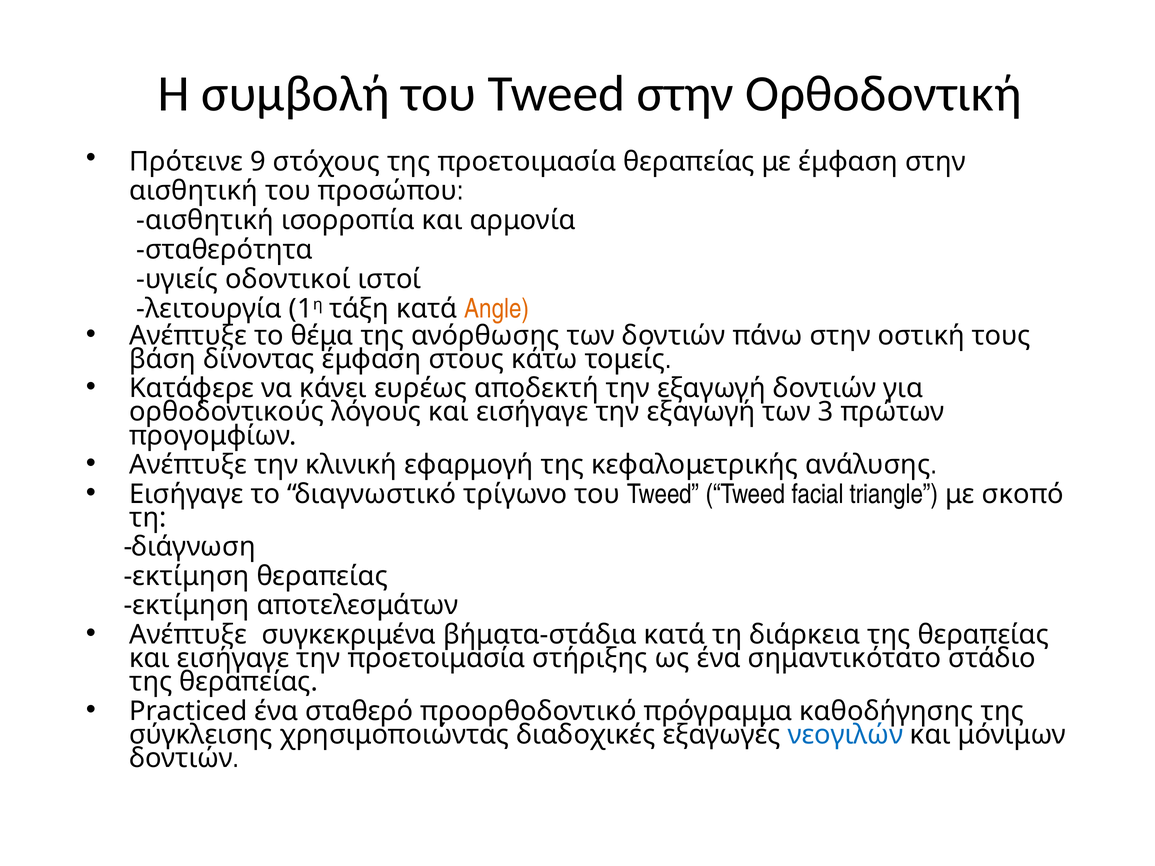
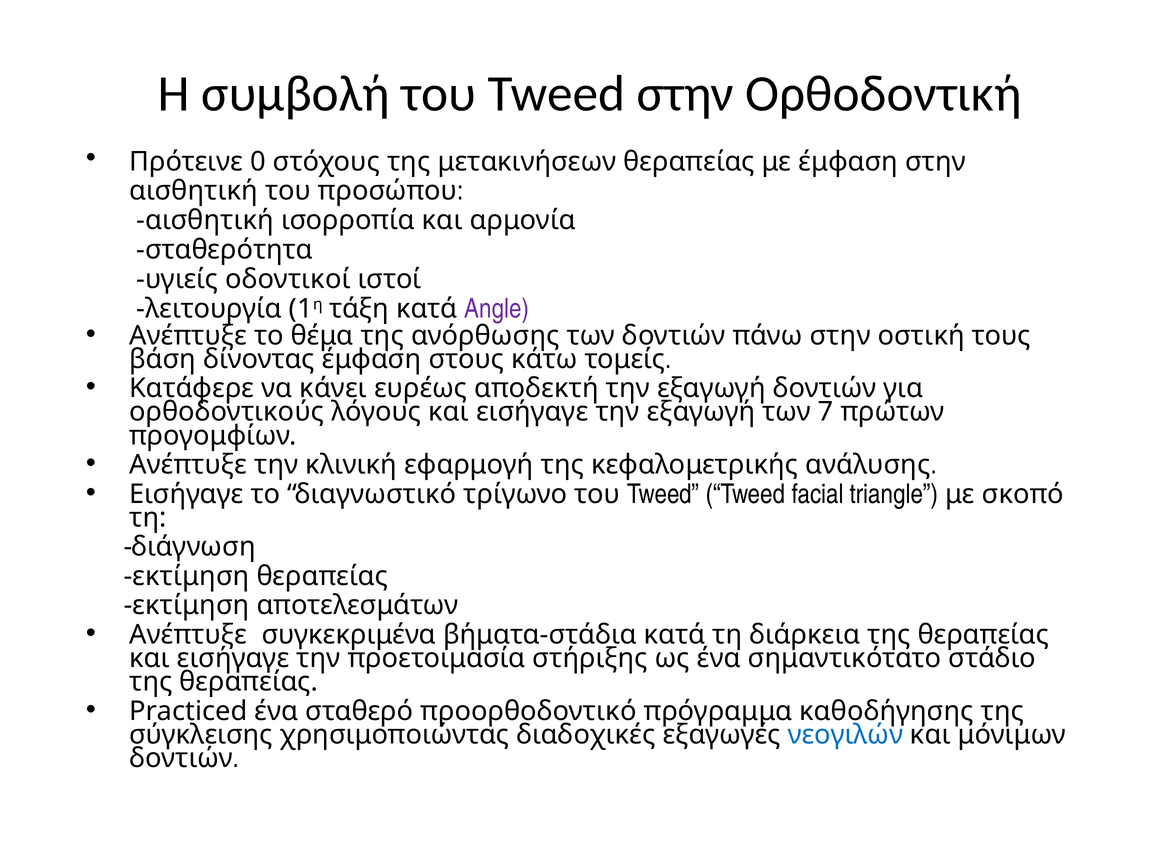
9: 9 -> 0 (258, 162)
της προετοιμασία: προετοιμασία -> μετακινήσεων (527, 162)
Angle colour: orange -> purple (497, 309)
3: 3 -> 7 (826, 412)
